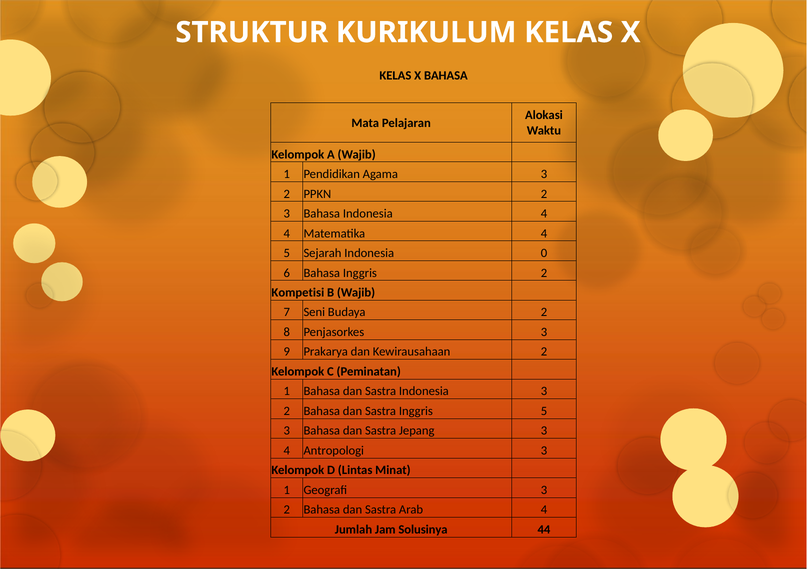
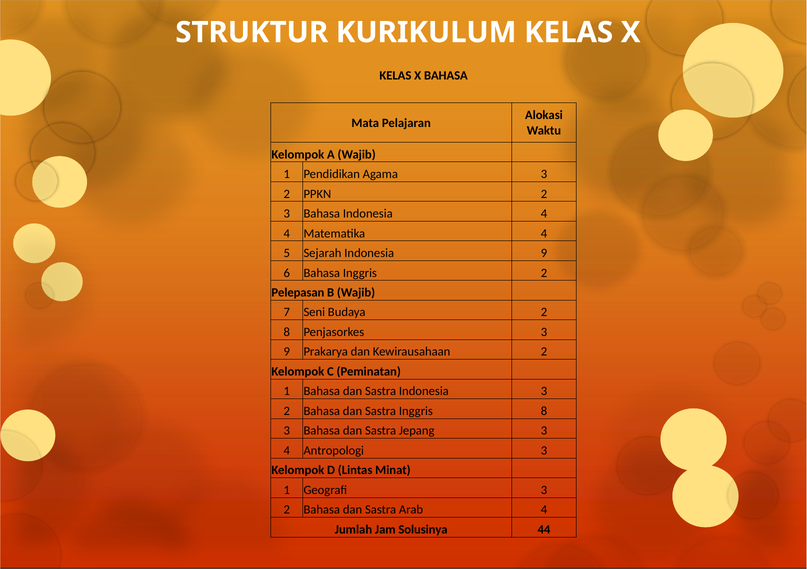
Indonesia 0: 0 -> 9 (544, 253)
Kompetisi: Kompetisi -> Pelepasan (298, 293)
Inggris 5: 5 -> 8 (544, 411)
